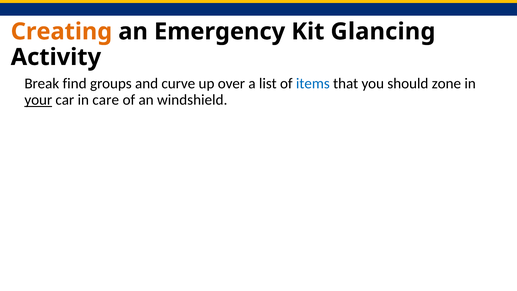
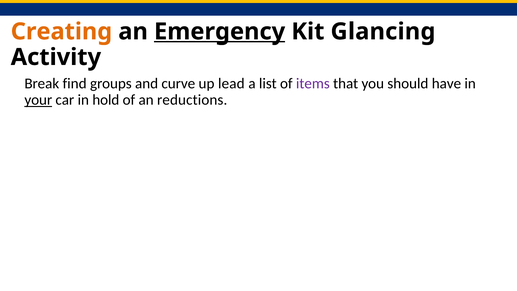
Emergency underline: none -> present (220, 32)
over: over -> lead (231, 84)
items colour: blue -> purple (313, 84)
zone: zone -> have (446, 84)
care: care -> hold (106, 100)
windshield: windshield -> reductions (192, 100)
